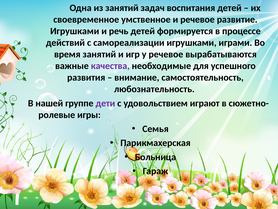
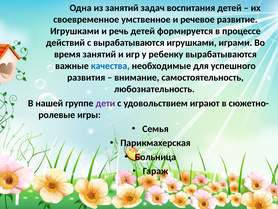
с самореализации: самореализации -> вырабатываются (129, 43)
у речевое: речевое -> ребенку (166, 54)
качества colour: purple -> blue (110, 66)
